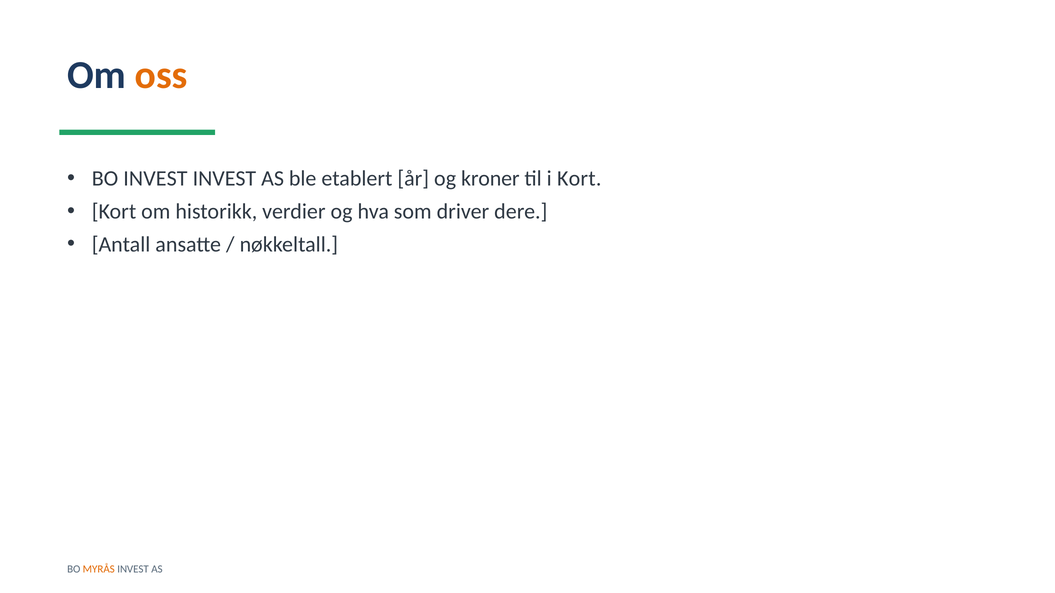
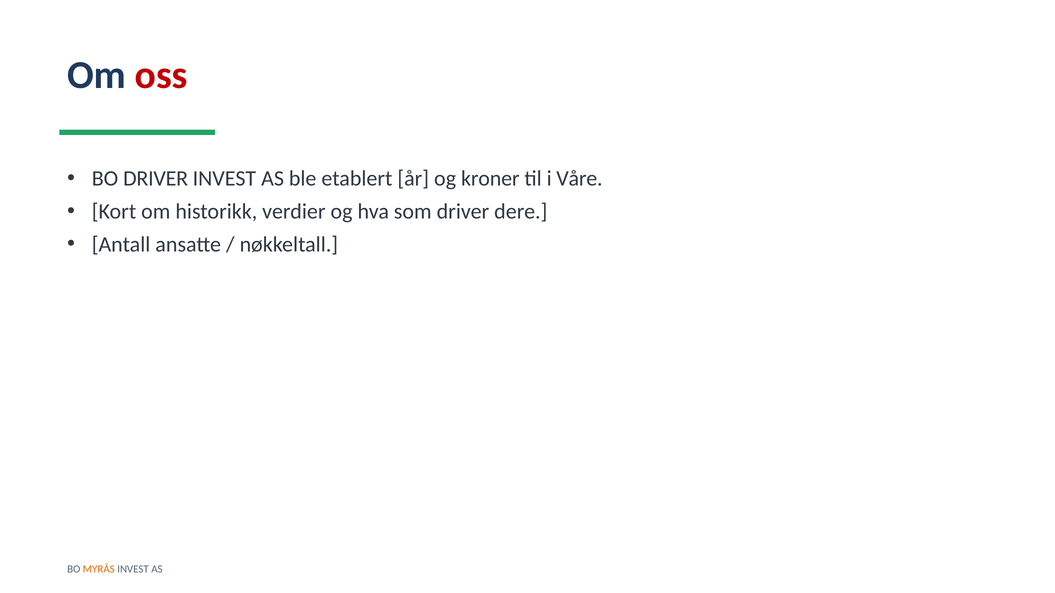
oss colour: orange -> red (161, 75)
BO INVEST: INVEST -> DRIVER (156, 179)
i Kort: Kort -> Våre (579, 179)
